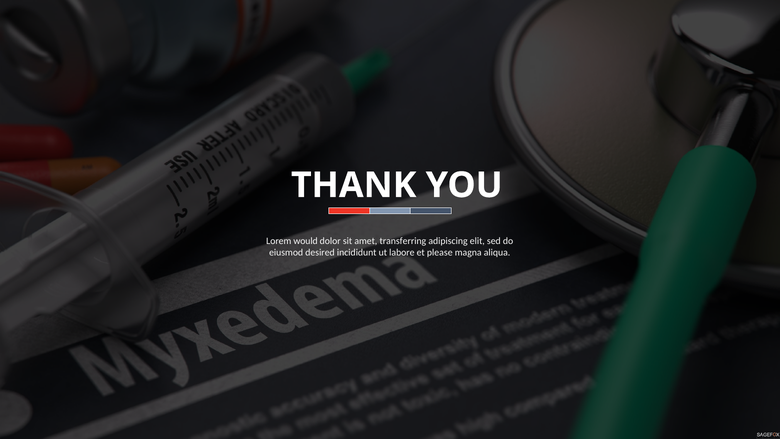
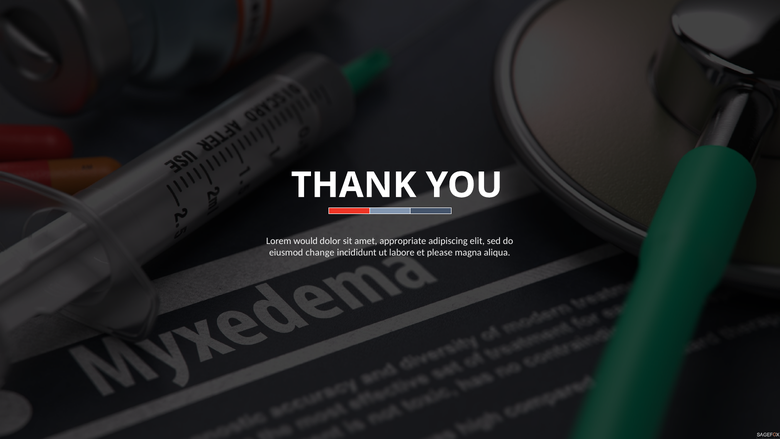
transferring: transferring -> appropriate (403, 241)
desired: desired -> change (320, 253)
